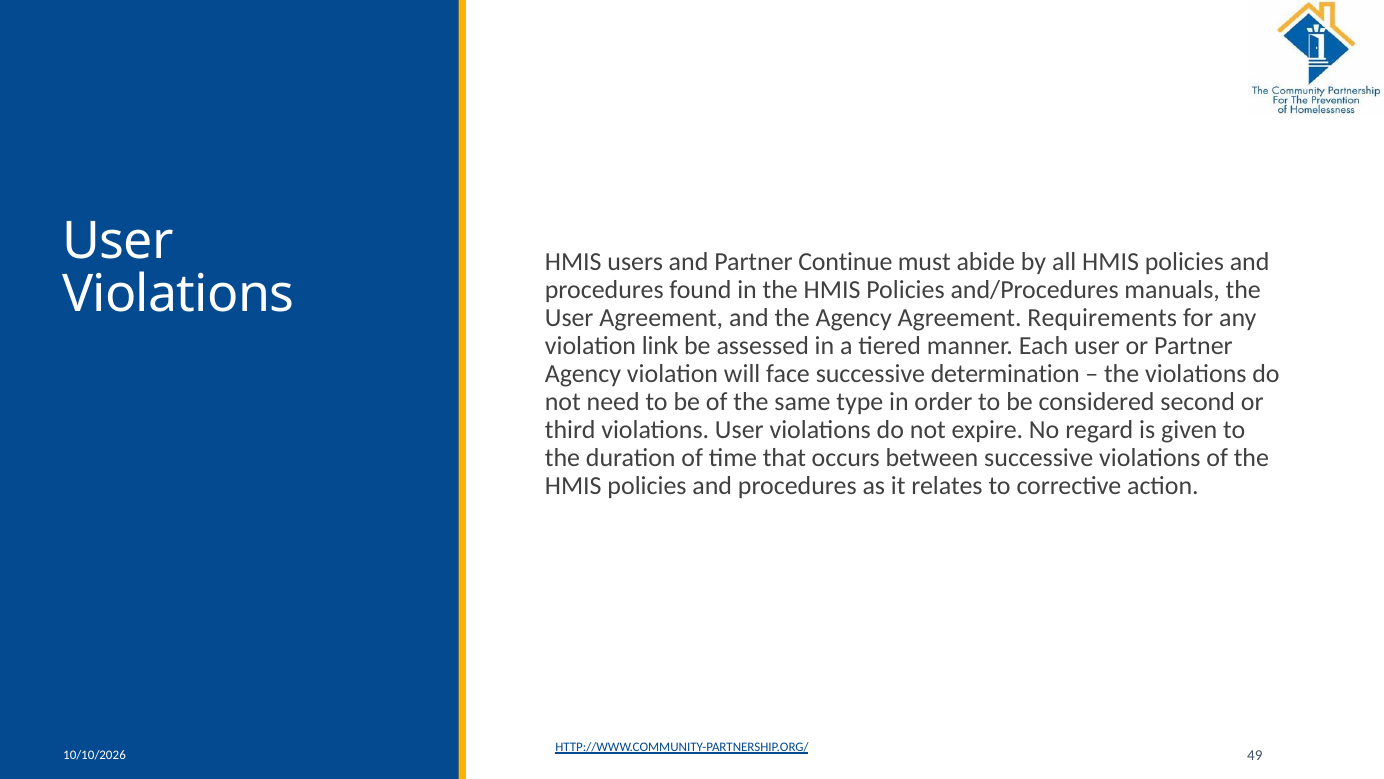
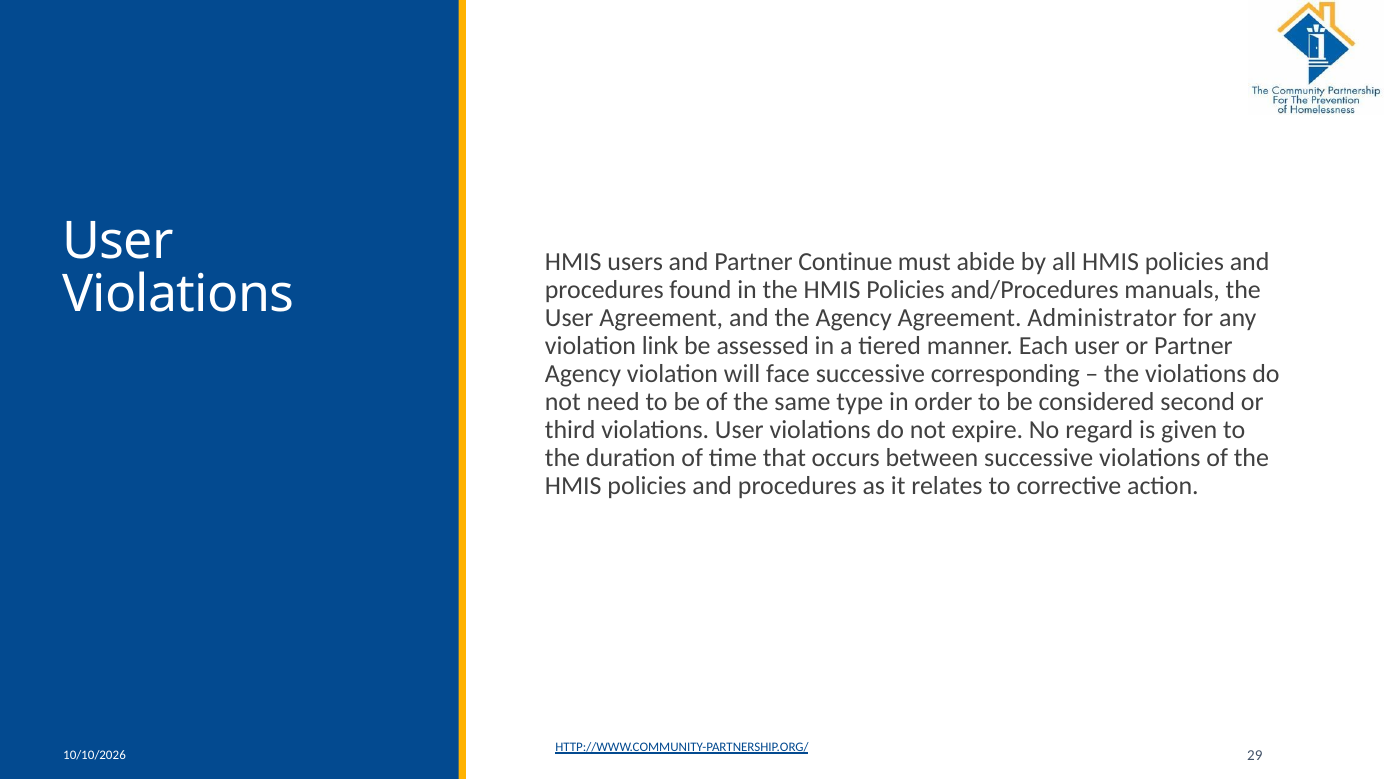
Requirements: Requirements -> Administrator (1102, 317)
determination: determination -> corresponding (1005, 373)
49: 49 -> 29 (1255, 755)
